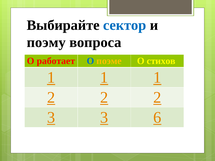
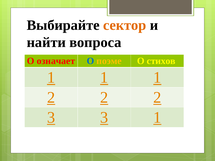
сектор colour: blue -> orange (125, 25)
поэму: поэму -> найти (46, 42)
работает: работает -> означает (56, 61)
3 6: 6 -> 1 (157, 118)
